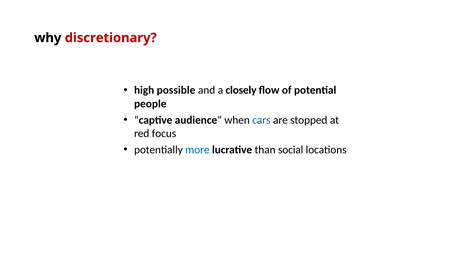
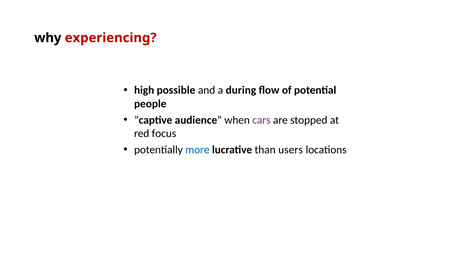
discretionary: discretionary -> experiencing (111, 38)
closely: closely -> during (241, 90)
cars colour: blue -> purple (261, 120)
social: social -> users (291, 150)
